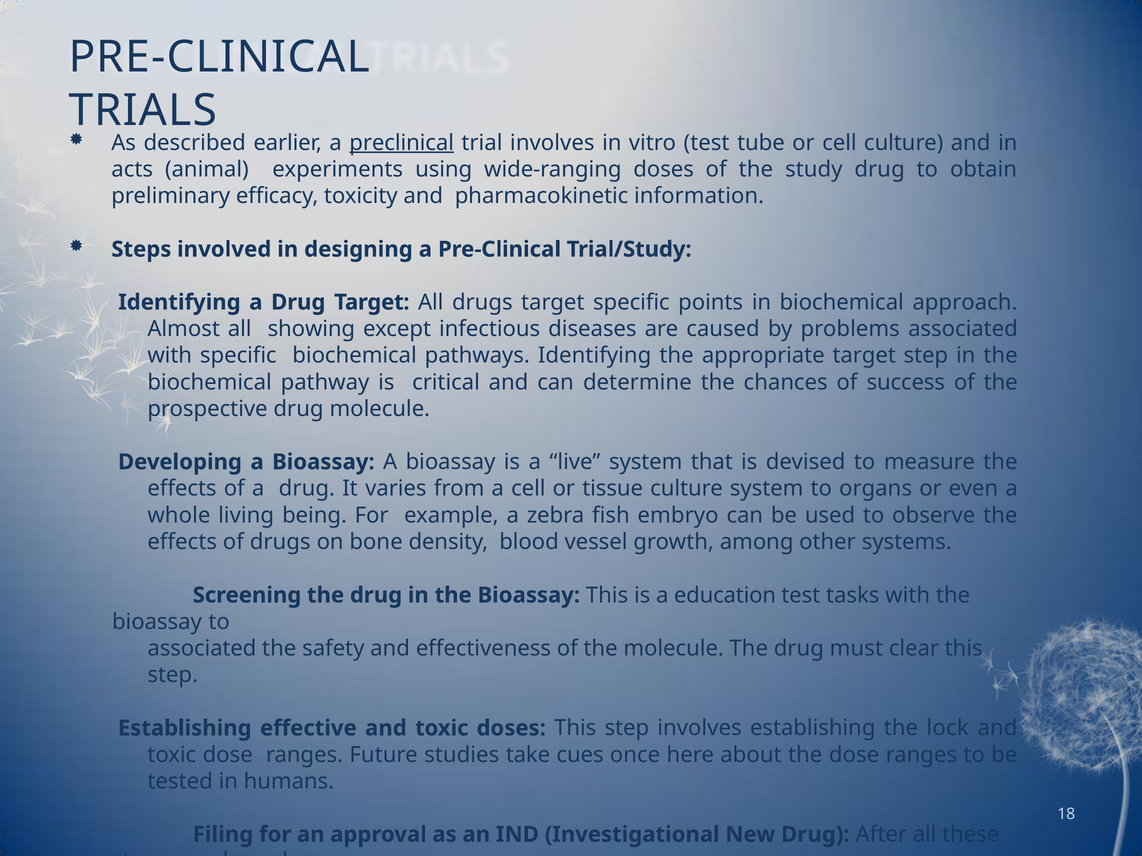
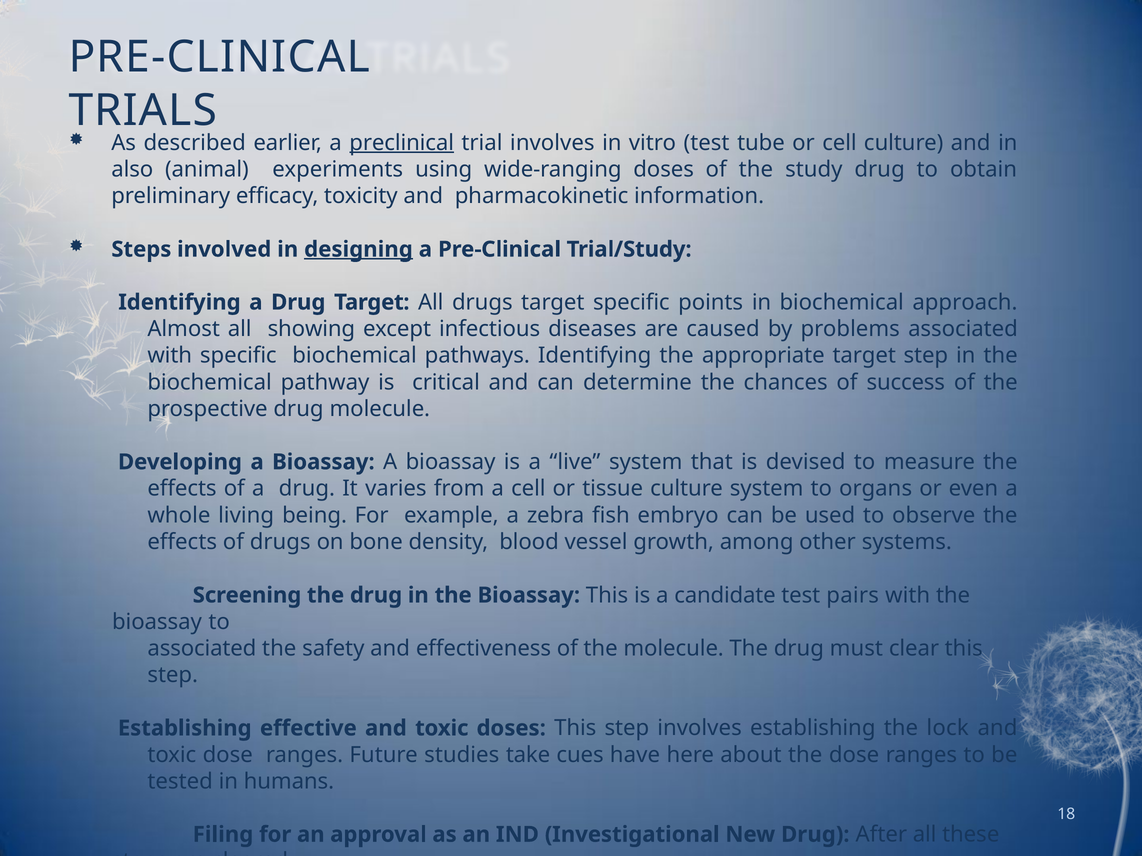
acts: acts -> also (132, 170)
designing underline: none -> present (358, 249)
education: education -> candidate (725, 596)
tasks: tasks -> pairs (853, 596)
once: once -> have (635, 755)
